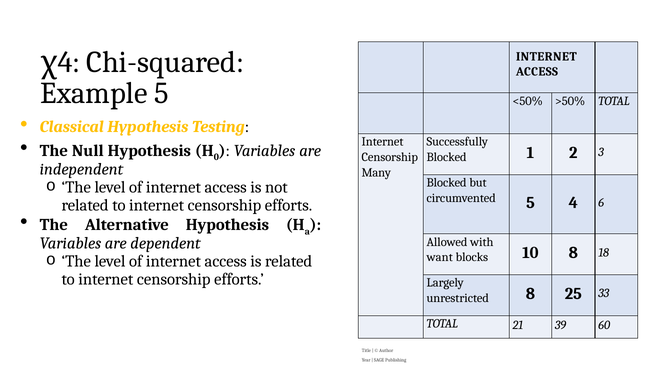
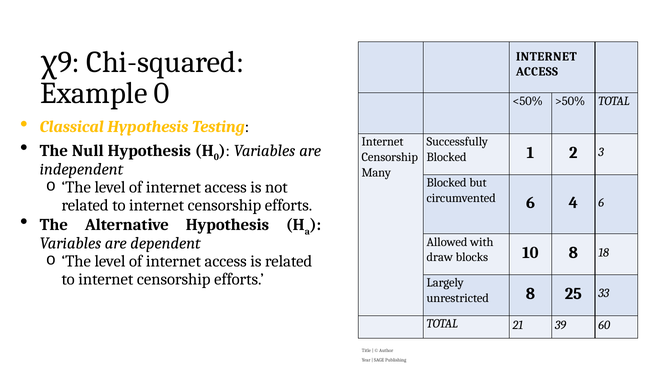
4: 4 -> 9 (69, 62)
Example 5: 5 -> 0 (162, 94)
circumvented 5: 5 -> 6 (531, 203)
want: want -> draw (440, 258)
